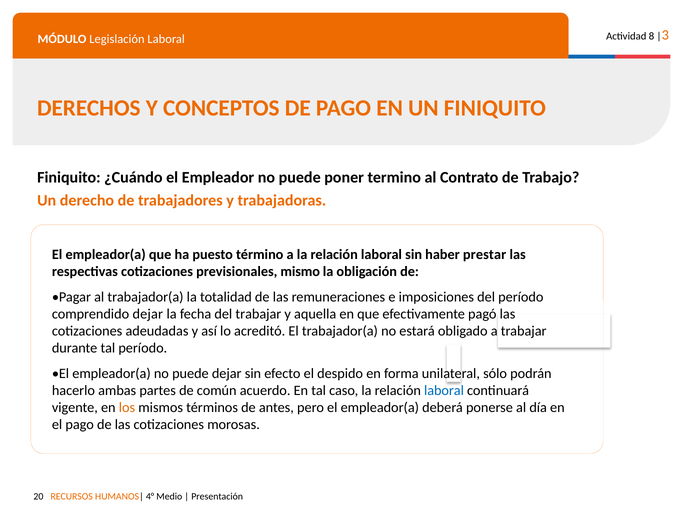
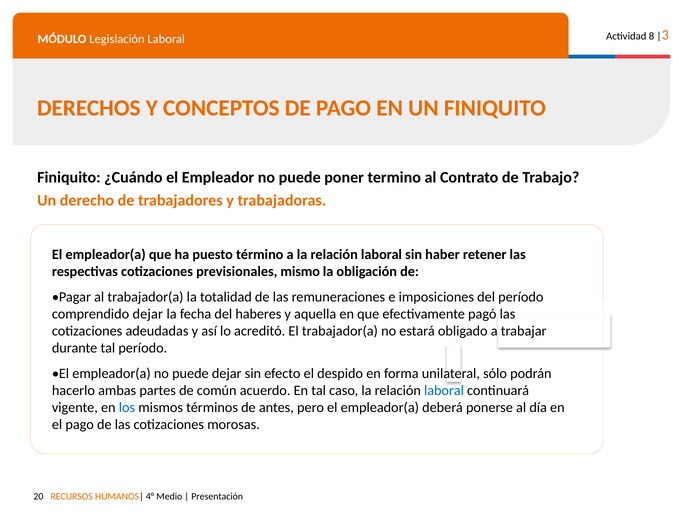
prestar: prestar -> retener (485, 255)
del trabajar: trabajar -> haberes (258, 314)
los colour: orange -> blue (127, 408)
